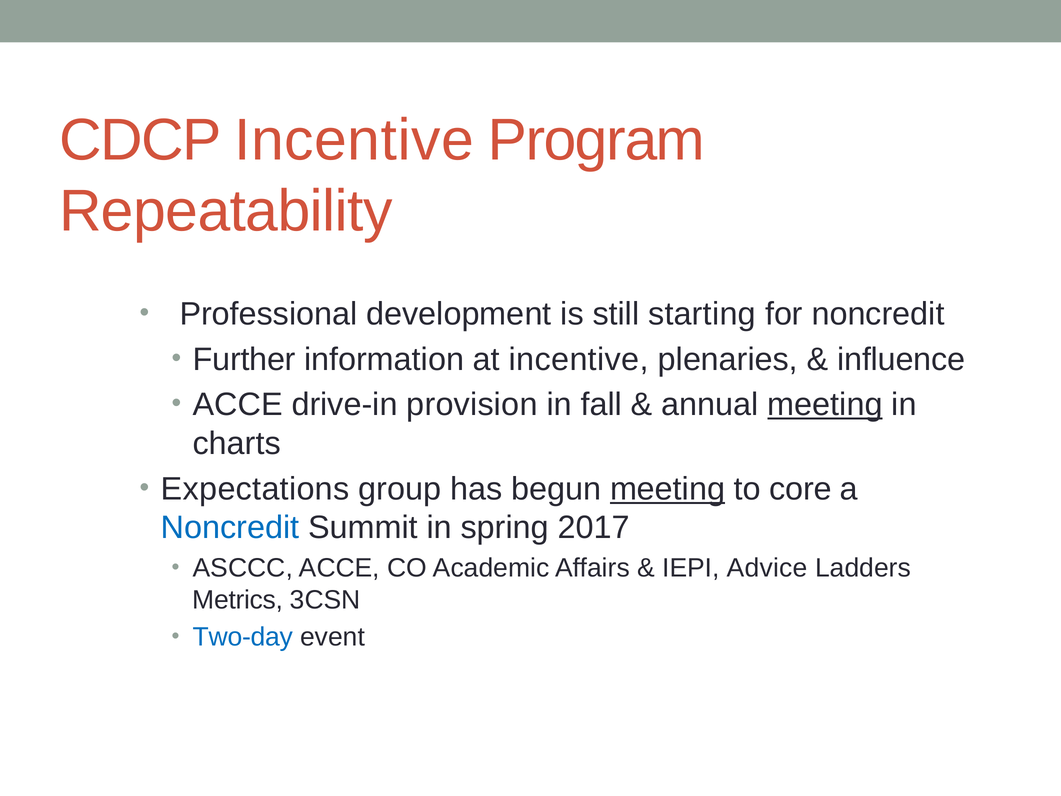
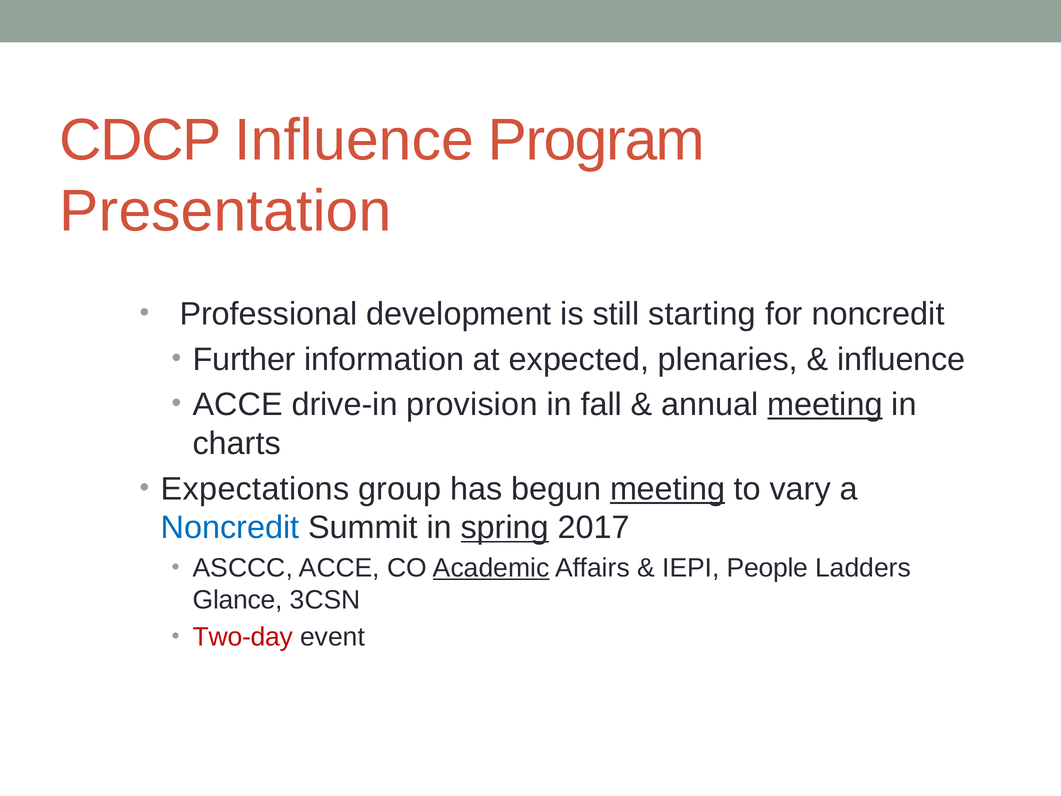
CDCP Incentive: Incentive -> Influence (354, 140)
Repeatability: Repeatability -> Presentation (225, 211)
at incentive: incentive -> expected (579, 359)
core: core -> vary (800, 489)
spring underline: none -> present (505, 528)
Academic underline: none -> present (491, 568)
Advice: Advice -> People (768, 568)
Metrics: Metrics -> Glance (238, 600)
Two-day colour: blue -> red (243, 637)
